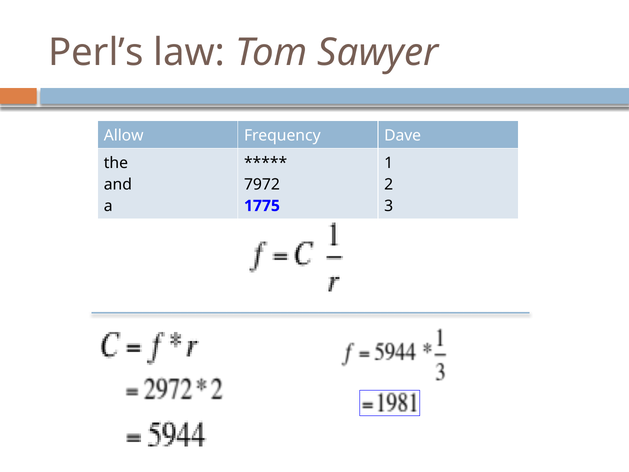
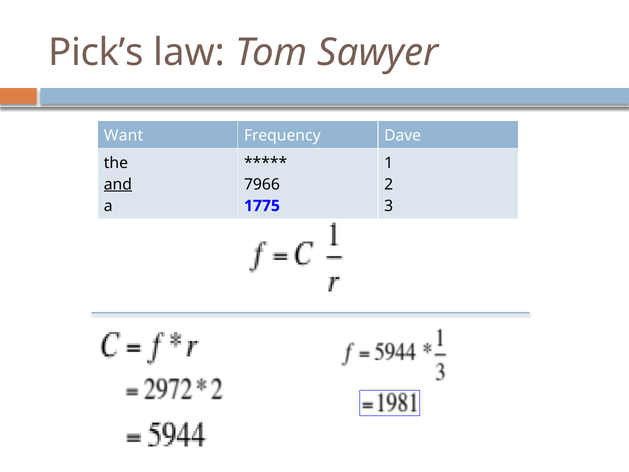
Perl’s: Perl’s -> Pick’s (96, 52)
Allow: Allow -> Want (124, 135)
and underline: none -> present (118, 184)
7972: 7972 -> 7966 (262, 184)
